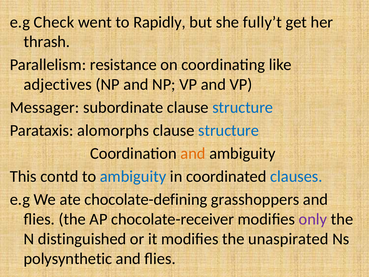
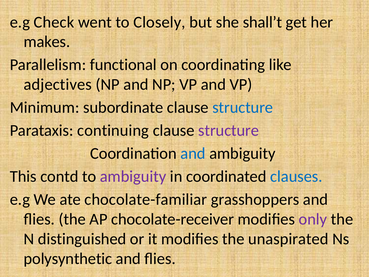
Rapidly: Rapidly -> Closely (159, 22)
fully’t: fully’t -> shall’t (262, 22)
thrash: thrash -> makes (47, 42)
resistance: resistance -> functional (123, 65)
Messager: Messager -> Minimum (45, 107)
alomorphs: alomorphs -> continuing (113, 130)
structure colour: blue -> purple (229, 130)
and colour: orange -> blue (193, 153)
ambiguity colour: blue -> purple (133, 176)
chocolate-defining: chocolate-defining -> chocolate-familiar (146, 199)
